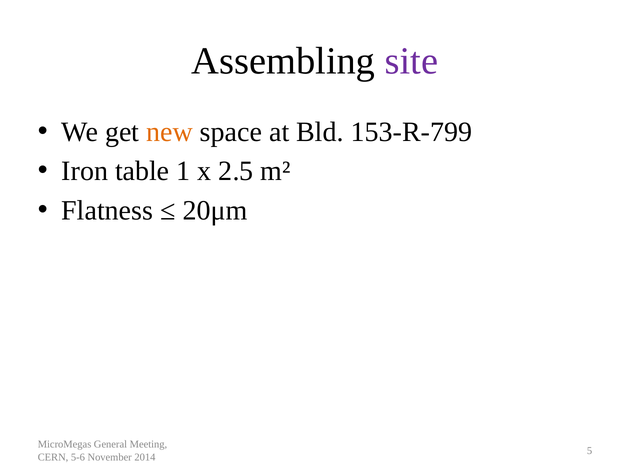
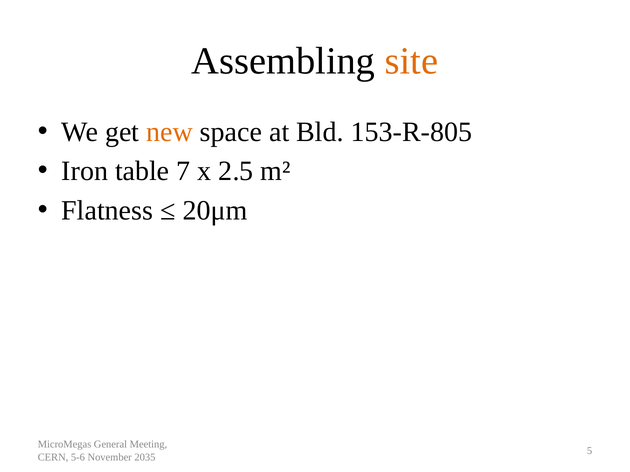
site colour: purple -> orange (411, 61)
153-R-799: 153-R-799 -> 153-R-805 (411, 132)
1: 1 -> 7 (183, 171)
2014: 2014 -> 2035 (145, 458)
